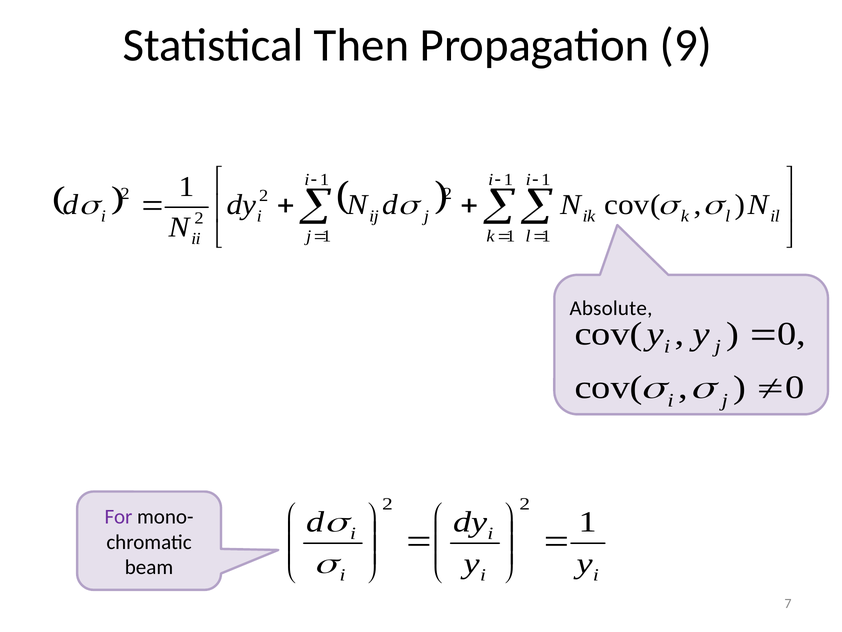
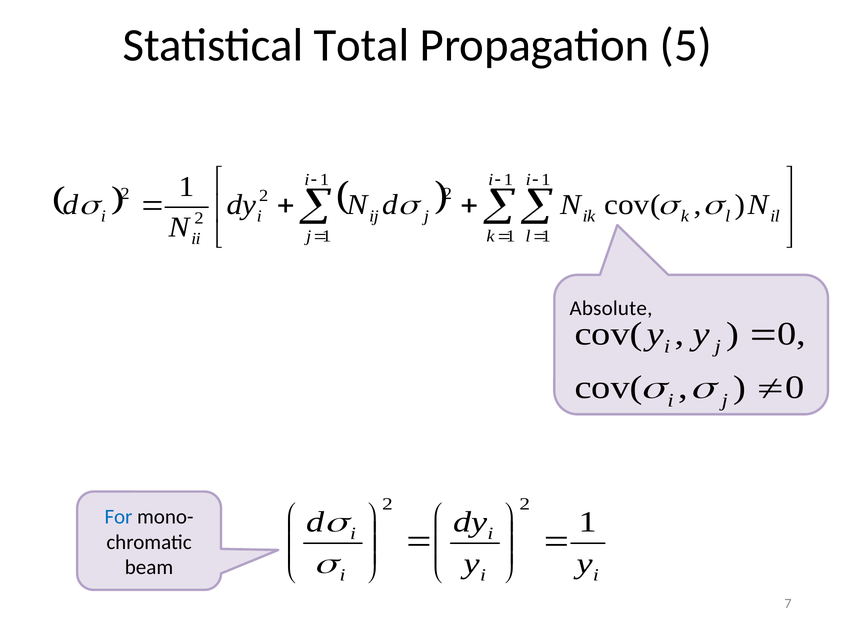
Then: Then -> Total (362, 45)
9: 9 -> 5 (686, 45)
For colour: purple -> blue (118, 516)
